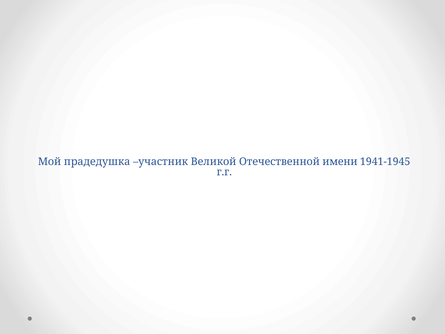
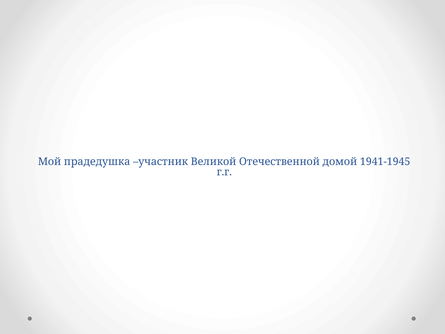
имени: имени -> домой (340, 162)
